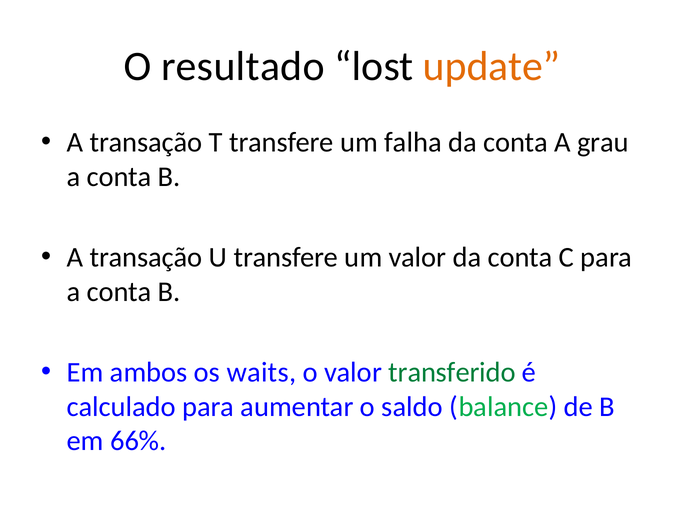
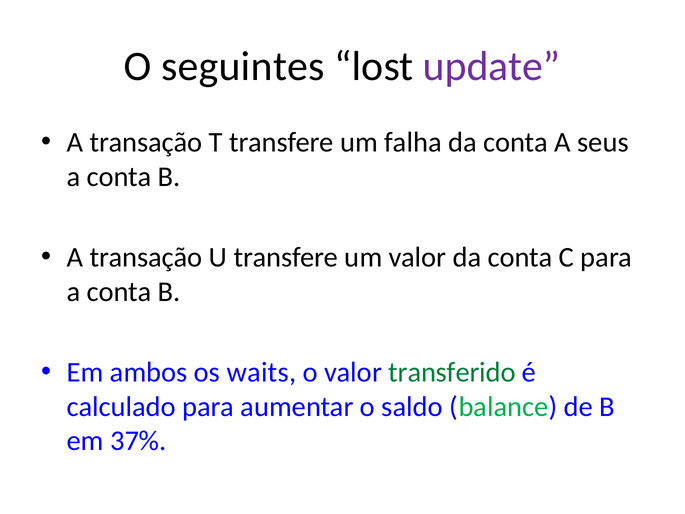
resultado: resultado -> seguintes (243, 66)
update colour: orange -> purple (492, 66)
grau: grau -> seus (603, 142)
66%: 66% -> 37% (138, 441)
